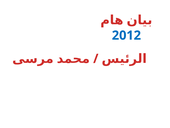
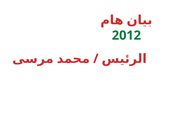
2012 colour: blue -> green (126, 35)
